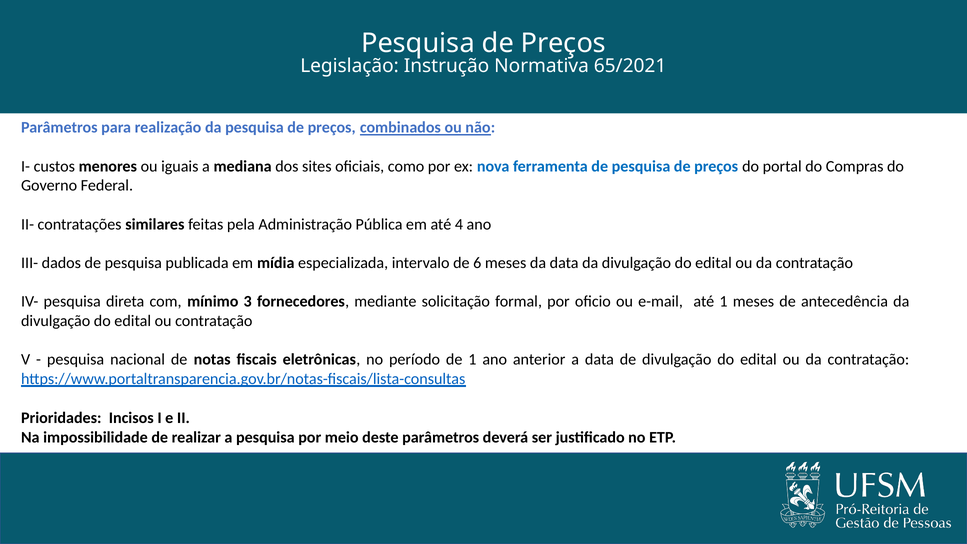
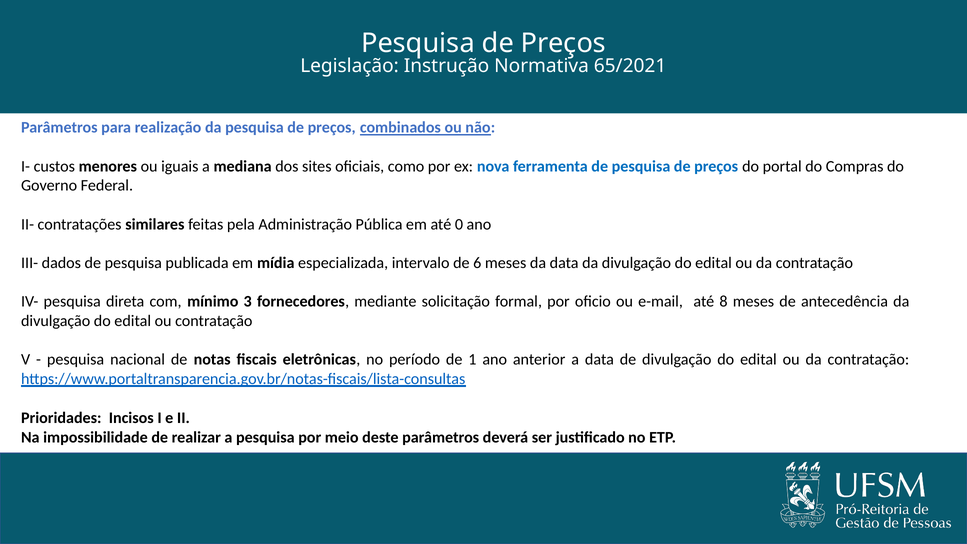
4: 4 -> 0 (459, 224)
até 1: 1 -> 8 (723, 302)
